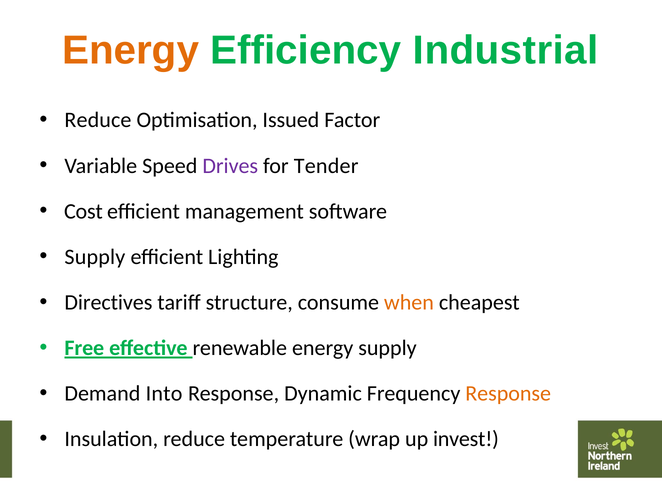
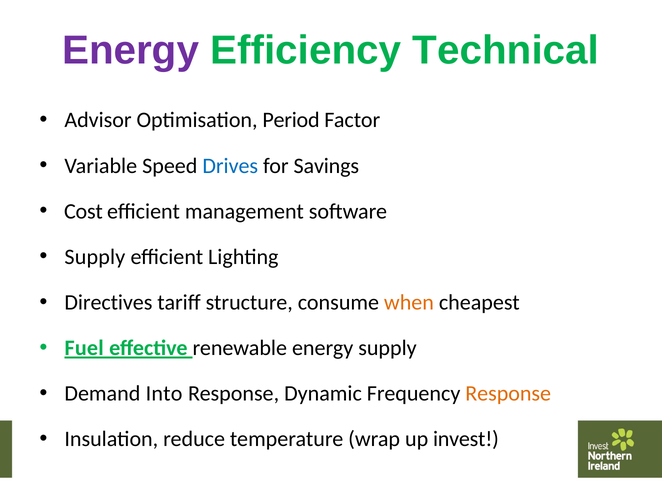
Energy colour: orange -> purple (131, 50)
Industrial: Industrial -> Technical (506, 50)
Reduce: Reduce -> Advisor (98, 120)
Issued: Issued -> Period (291, 120)
Drives colour: purple -> blue (230, 166)
Tender: Tender -> Savings (326, 166)
Free: Free -> Fuel (84, 348)
